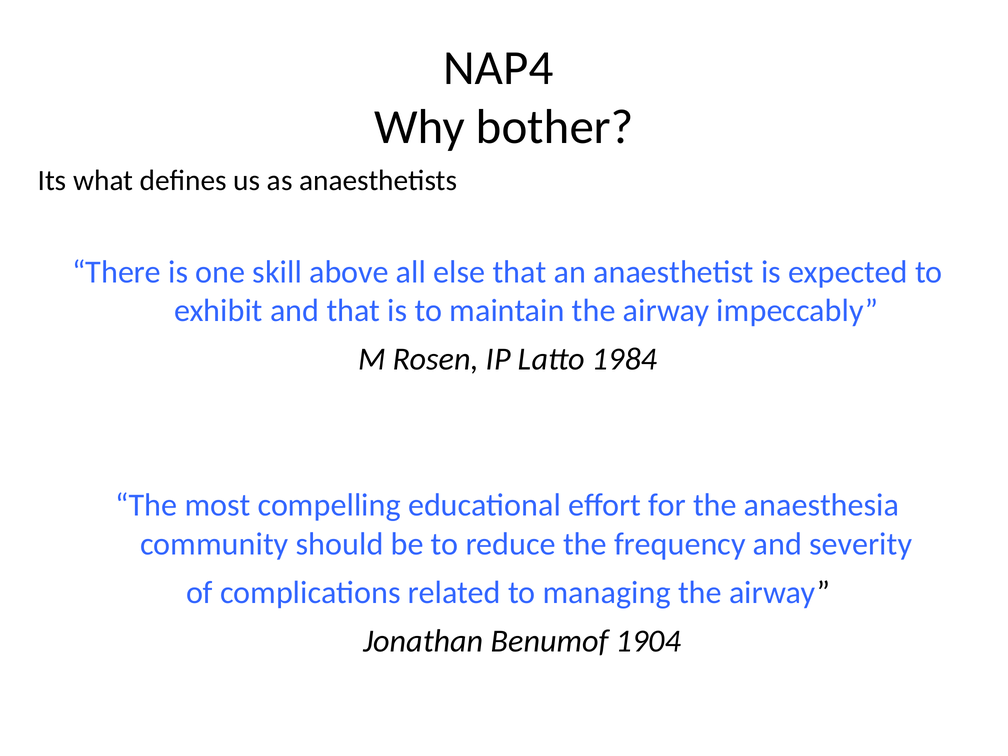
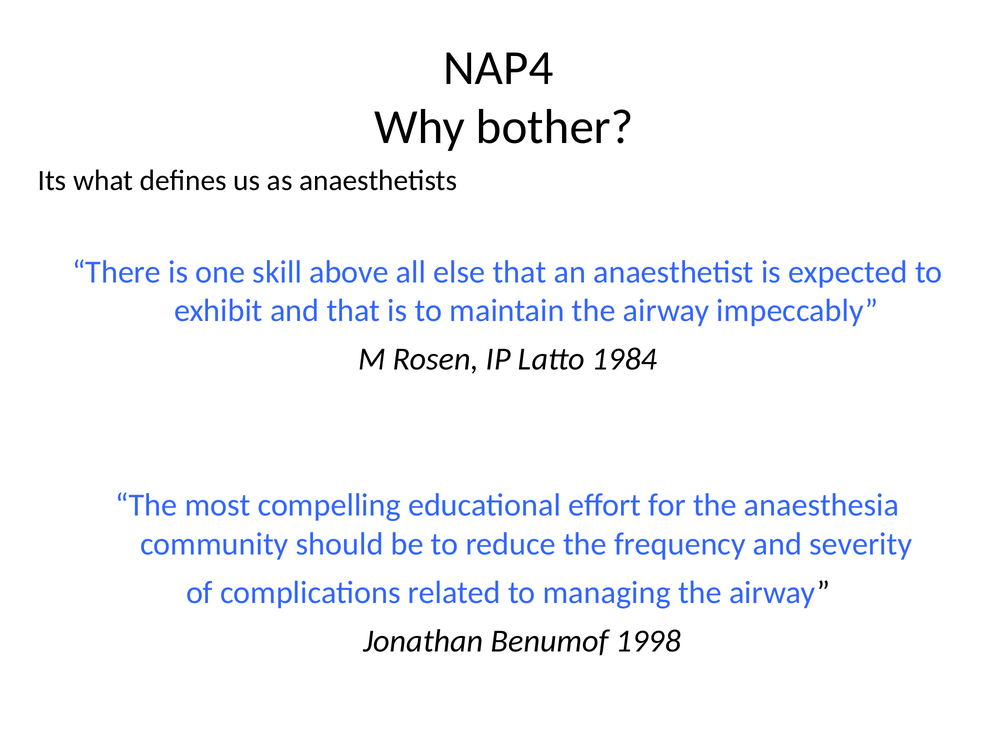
1904: 1904 -> 1998 (648, 641)
